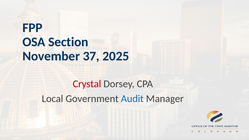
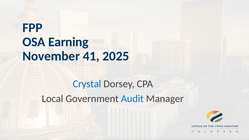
Section: Section -> Earning (68, 42)
37: 37 -> 41 (91, 56)
Crystal colour: red -> blue (87, 84)
